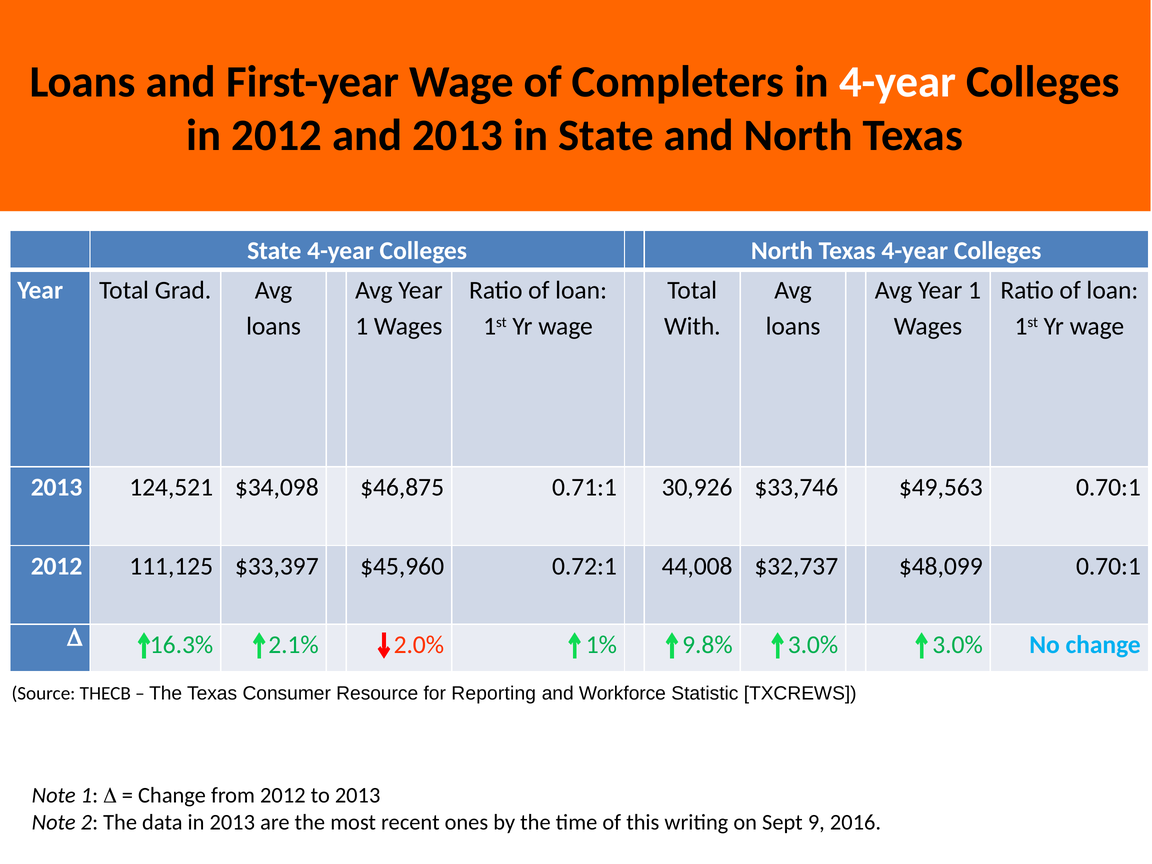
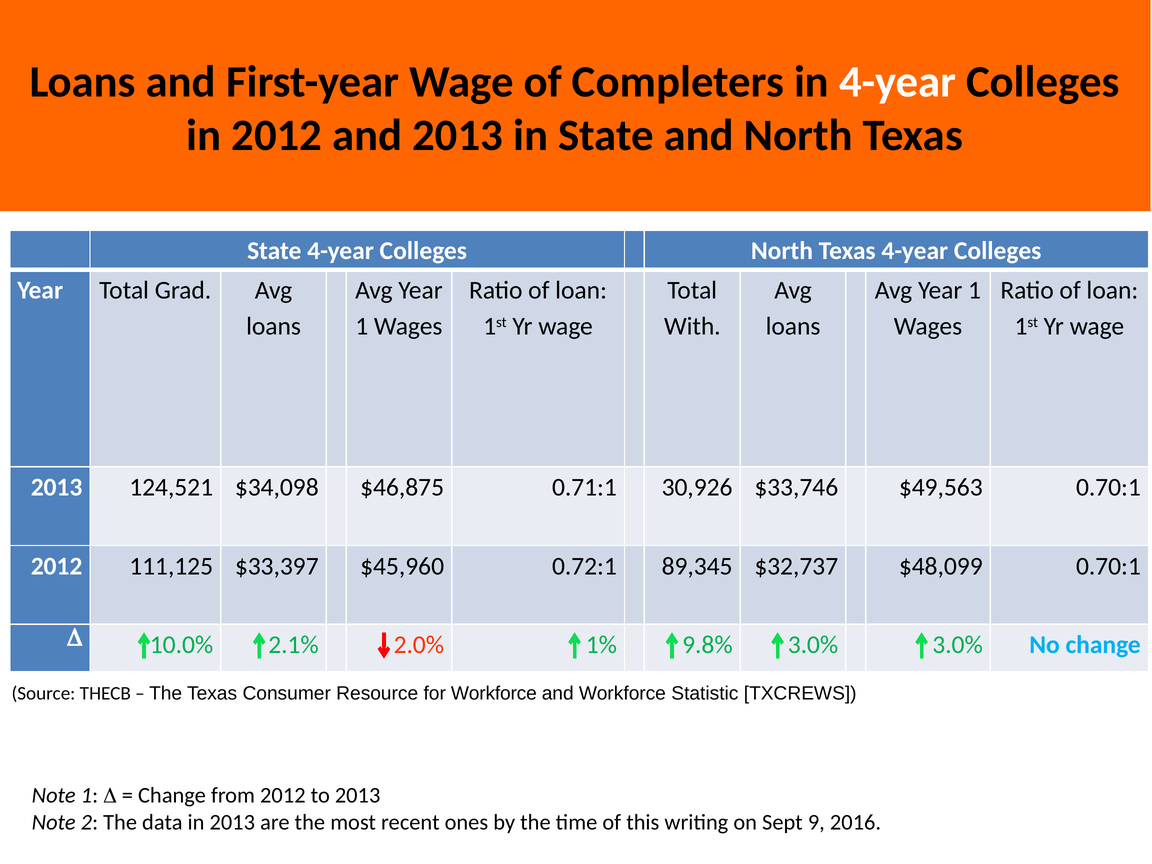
44,008: 44,008 -> 89,345 (697, 566)
16.3%: 16.3% -> 10.0% (182, 645)
for Reporting: Reporting -> Workforce (494, 693)
